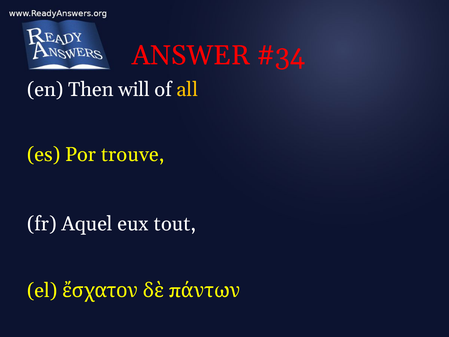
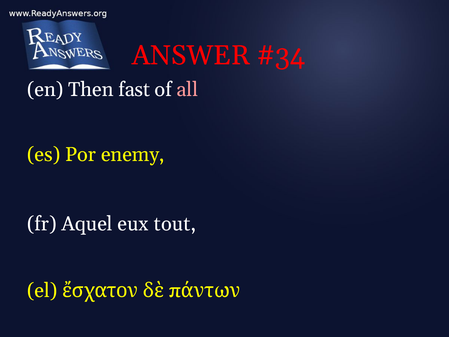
will: will -> fast (134, 89)
all colour: yellow -> pink (187, 89)
trouve: trouve -> enemy (133, 155)
